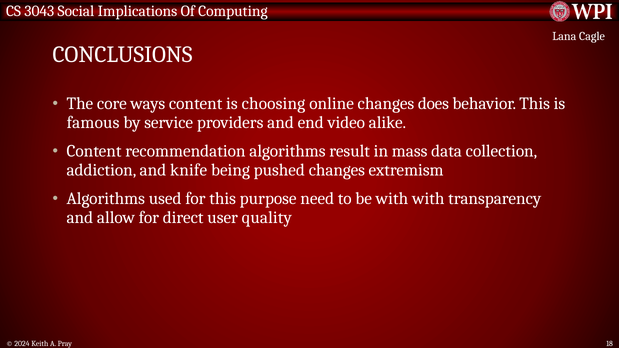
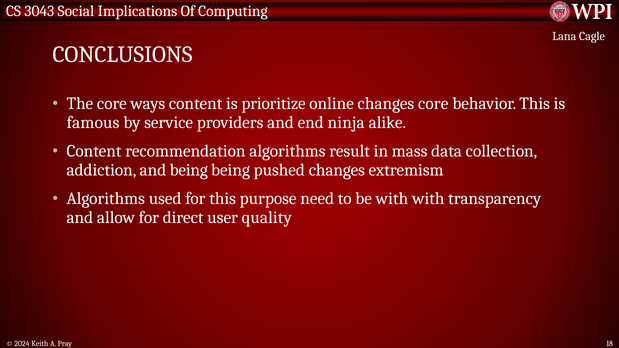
choosing: choosing -> prioritize (274, 104)
changes does: does -> core (433, 104)
video: video -> ninja (346, 122)
and knife: knife -> being (189, 170)
